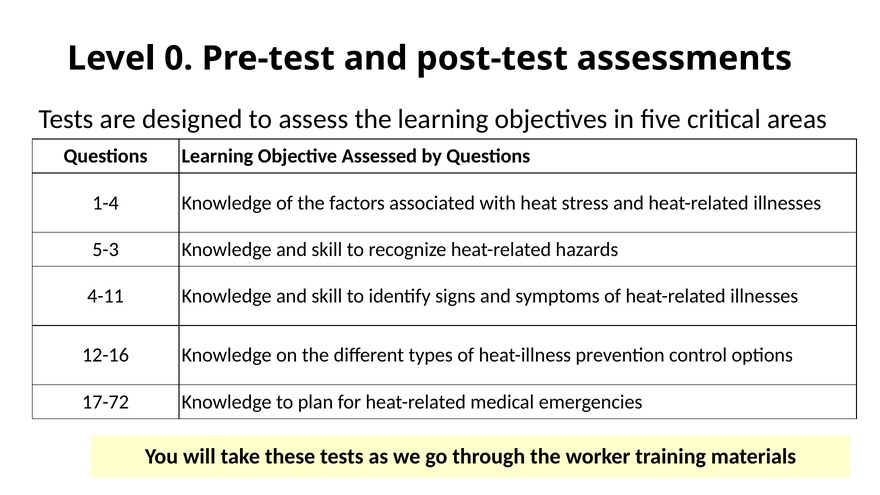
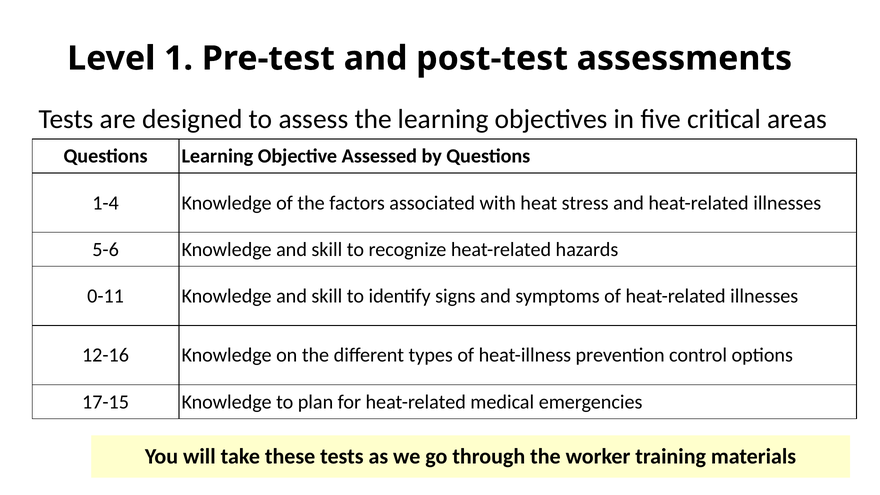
0: 0 -> 1 (179, 58)
5-3: 5-3 -> 5-6 (106, 249)
4-11: 4-11 -> 0-11 (106, 296)
17-72: 17-72 -> 17-15 (106, 402)
